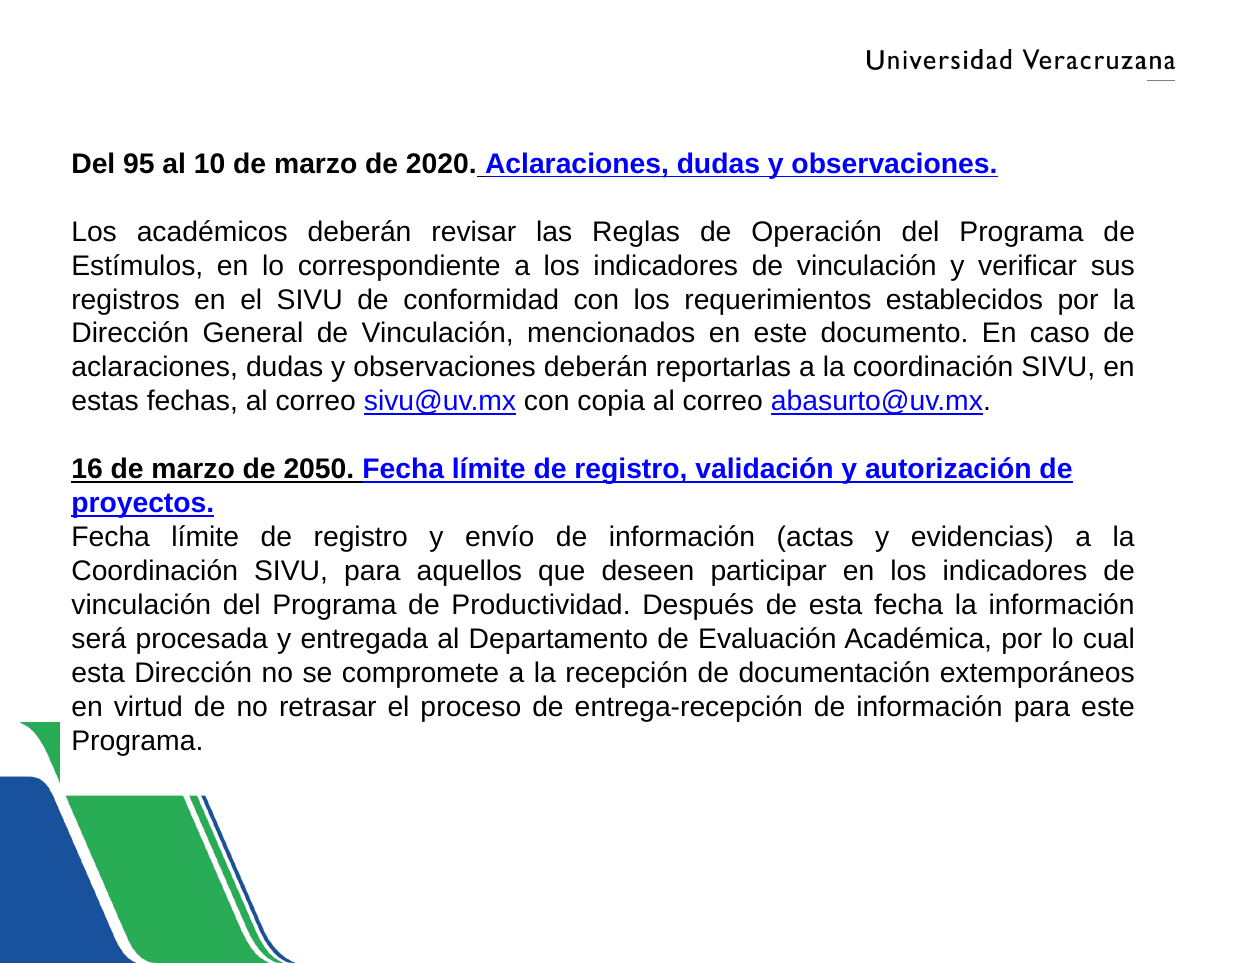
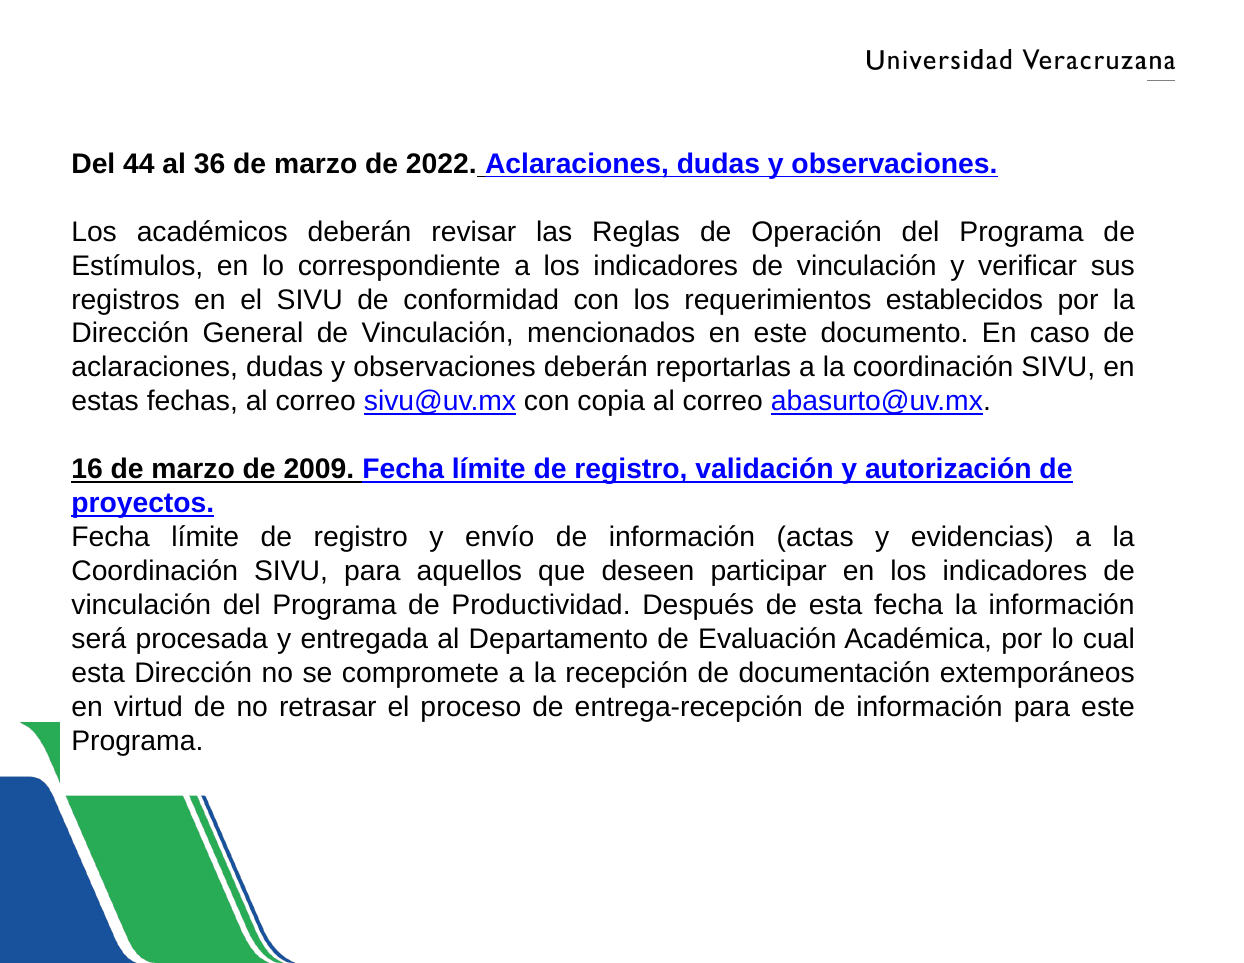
95: 95 -> 44 (139, 164)
10: 10 -> 36 (210, 164)
2020: 2020 -> 2022 (441, 164)
2050: 2050 -> 2009 (319, 470)
